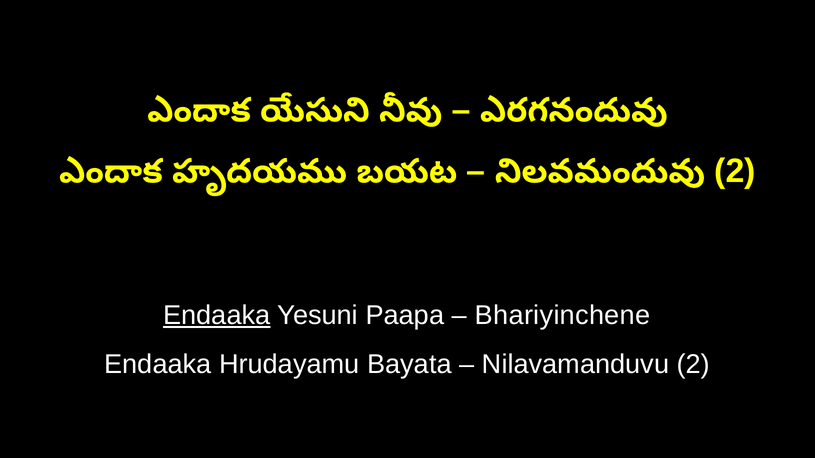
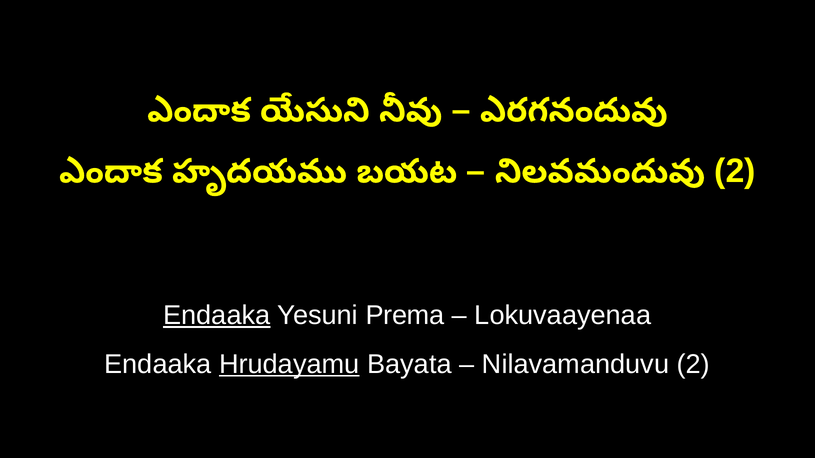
Paapa: Paapa -> Prema (405, 316)
Bhariyinchene: Bhariyinchene -> Lokuvaayenaa (563, 316)
Hrudayamu underline: none -> present (289, 365)
